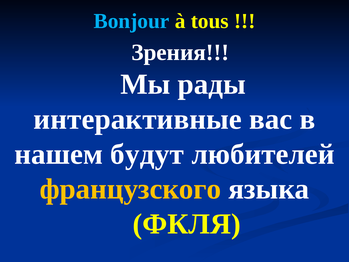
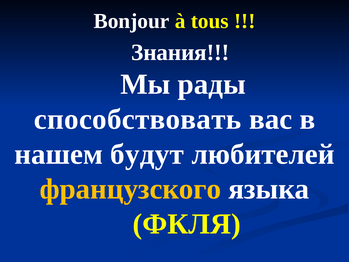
Bonjour colour: light blue -> white (131, 21)
Зрения: Зрения -> Знания (180, 52)
интерактивные: интерактивные -> способствовать (138, 119)
